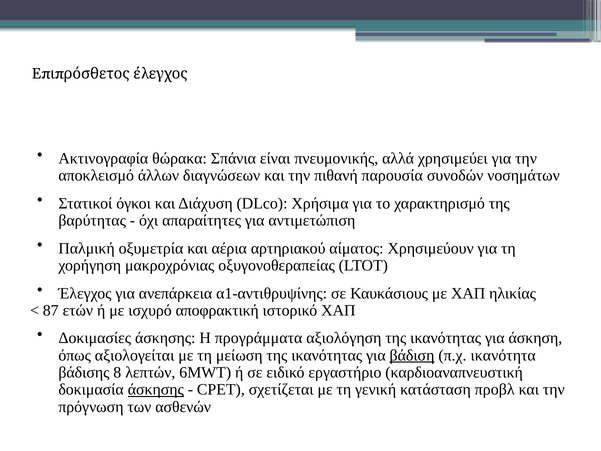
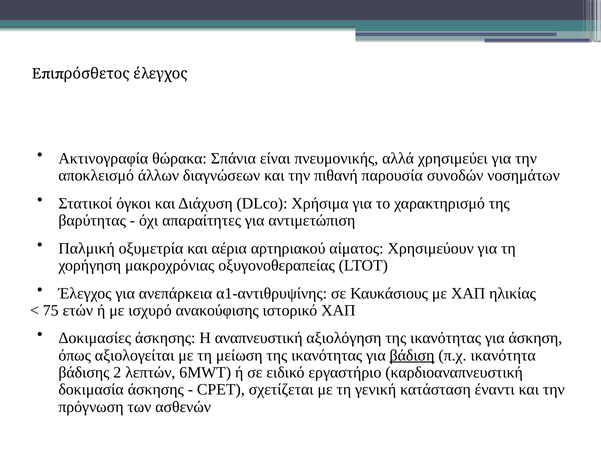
87: 87 -> 75 (51, 310)
αποφρακτική: αποφρακτική -> ανακούφισης (217, 310)
προγράμματα: προγράμματα -> αναπνευστική (259, 338)
8: 8 -> 2 (117, 372)
άσκησης underline: present -> none (156, 389)
προβλ: προβλ -> έναντι (495, 389)
